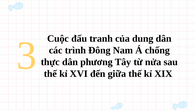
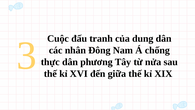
trình: trình -> nhân (75, 50)
